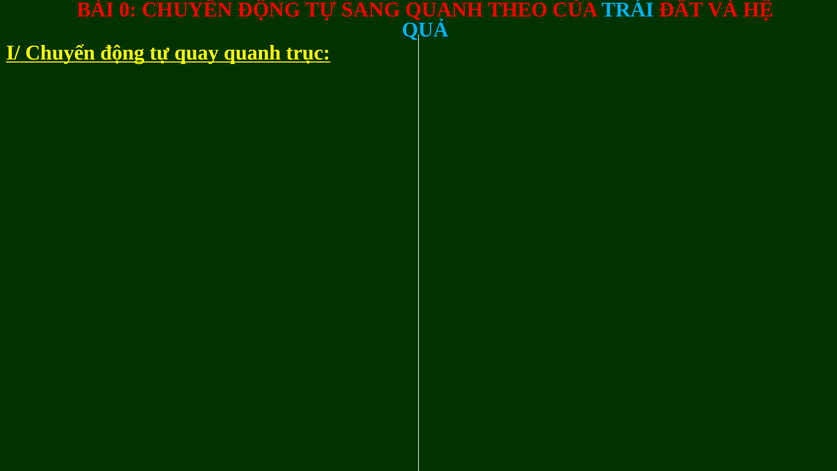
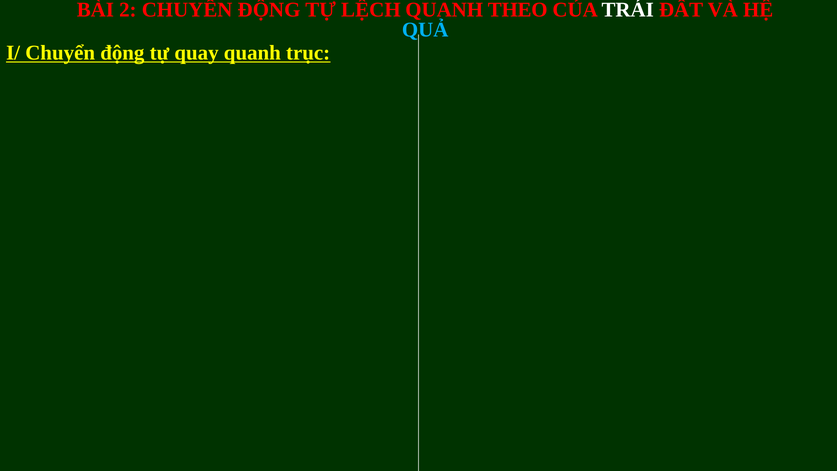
0: 0 -> 2 (128, 10)
SANG: SANG -> LỆCH (371, 10)
TRÁI colour: light blue -> white (628, 10)
